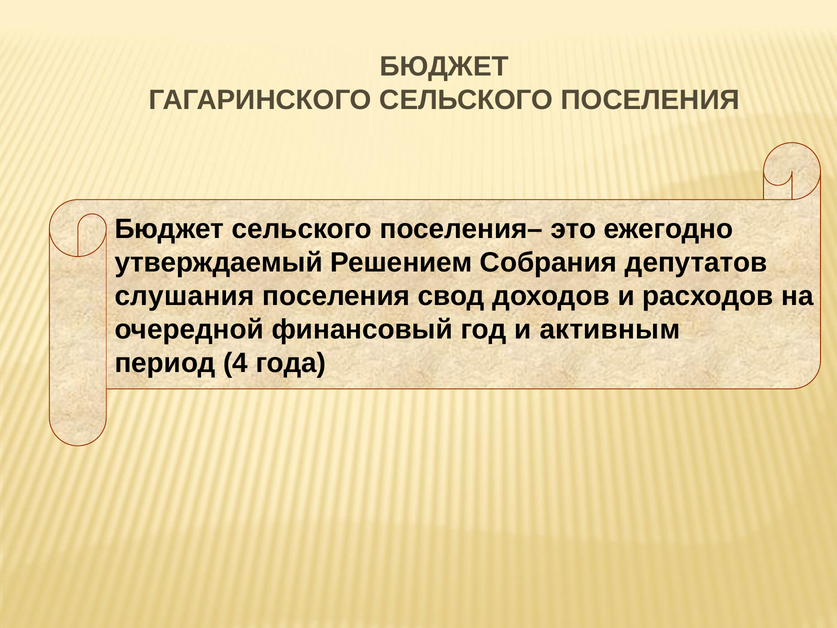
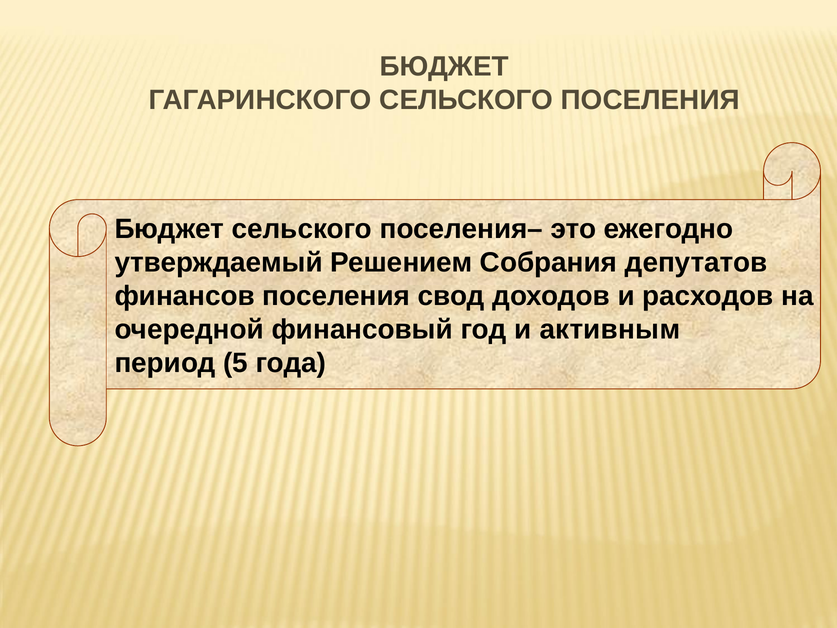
слушания: слушания -> финансов (185, 296)
4: 4 -> 5 (236, 363)
